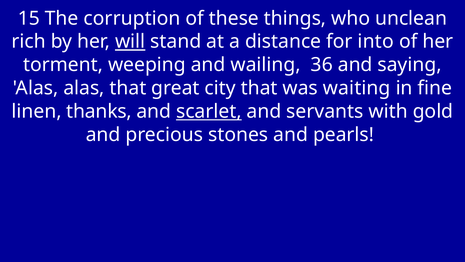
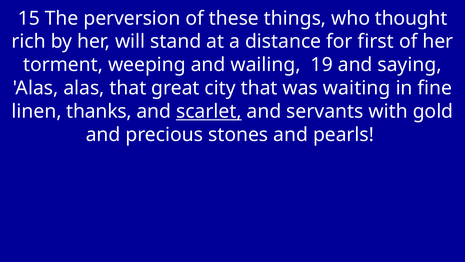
corruption: corruption -> perversion (132, 18)
unclean: unclean -> thought (411, 18)
will underline: present -> none (130, 42)
into: into -> first (376, 42)
36: 36 -> 19 (322, 65)
